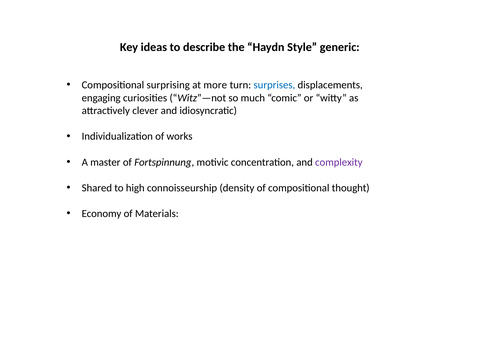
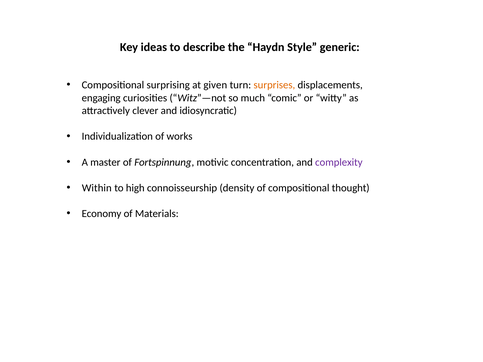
more: more -> given (215, 85)
surprises colour: blue -> orange (274, 85)
Shared: Shared -> Within (97, 188)
